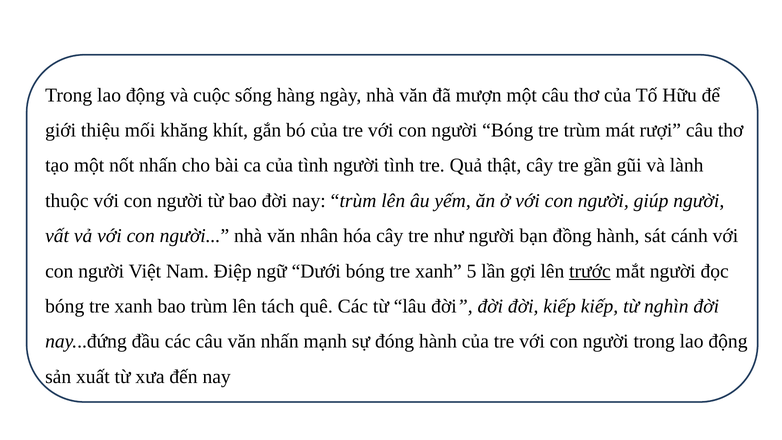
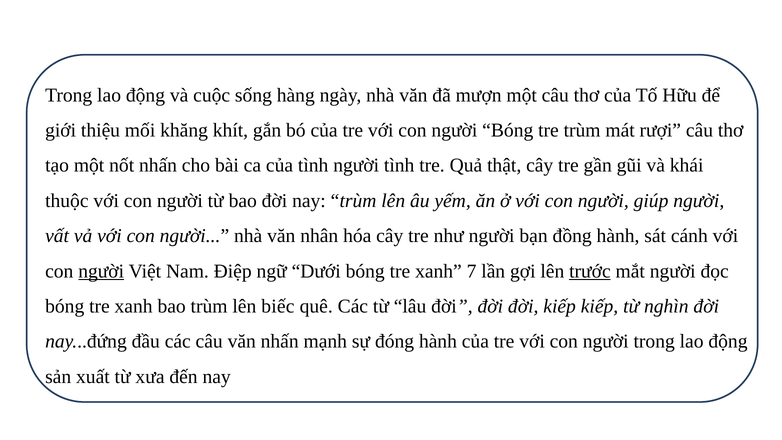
lành: lành -> khái (687, 165)
người underline: none -> present (101, 271)
5: 5 -> 7 (472, 271)
tách: tách -> biếc (278, 306)
